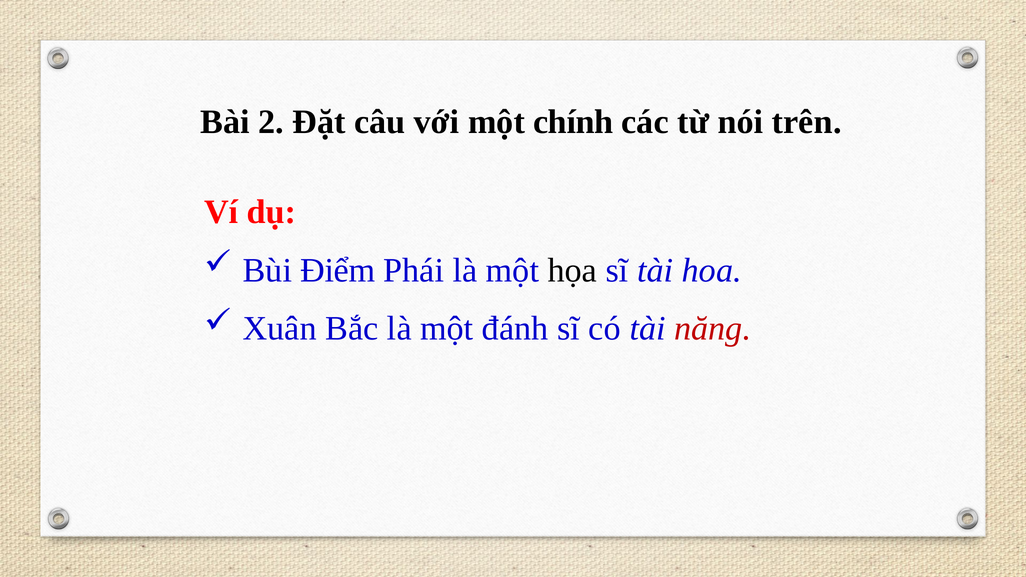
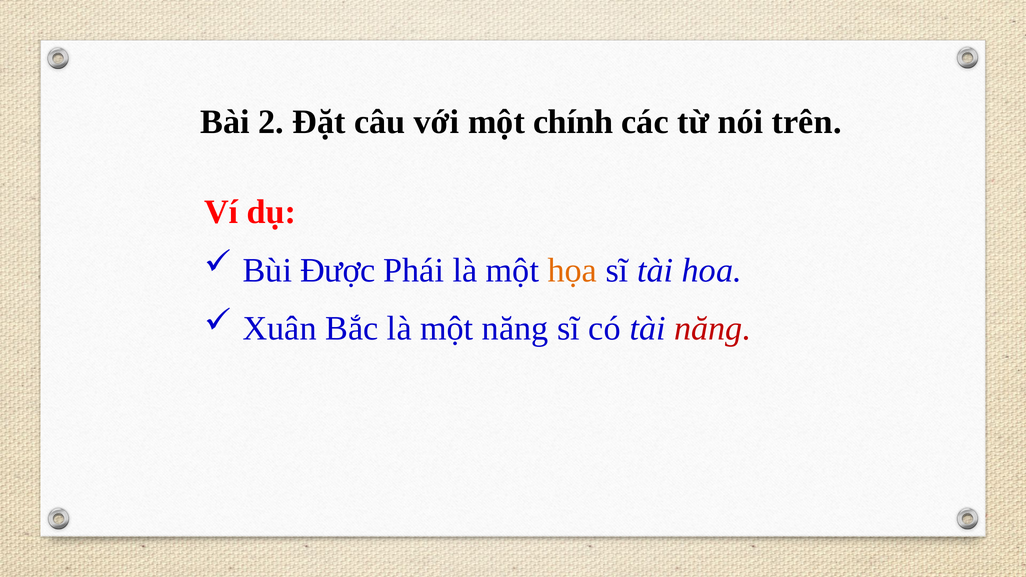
Điểm: Điểm -> Được (338, 270)
họa colour: black -> orange (572, 270)
một đánh: đánh -> năng (515, 328)
